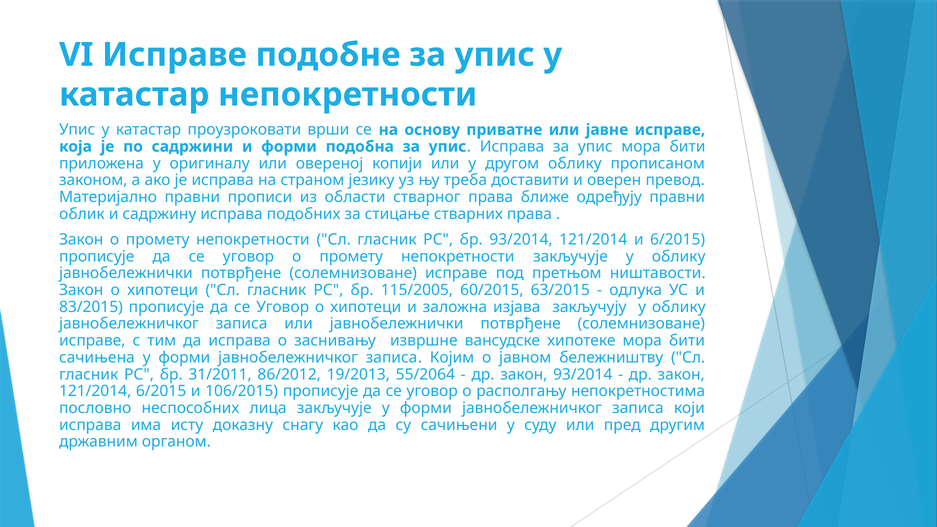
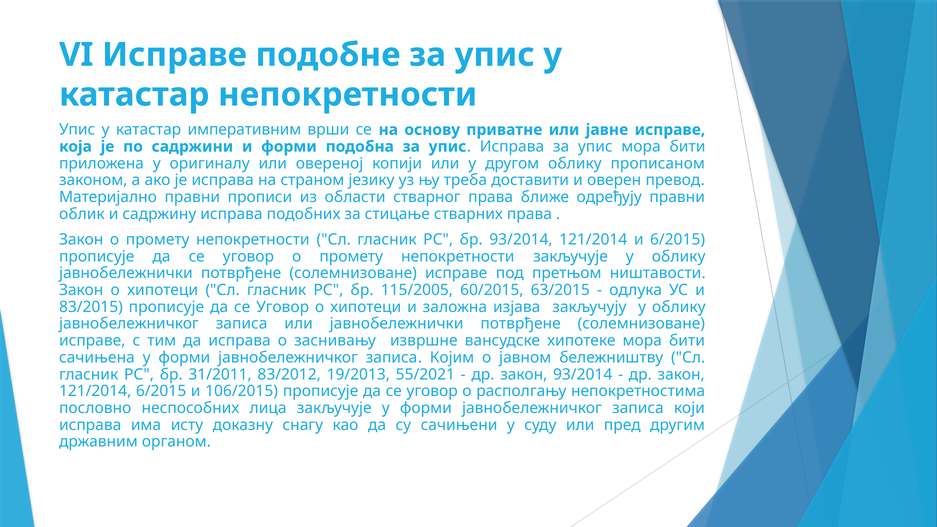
проузроковати: проузроковати -> императивним (244, 130)
86/2012: 86/2012 -> 83/2012 (289, 374)
55/2064: 55/2064 -> 55/2021 (425, 374)
